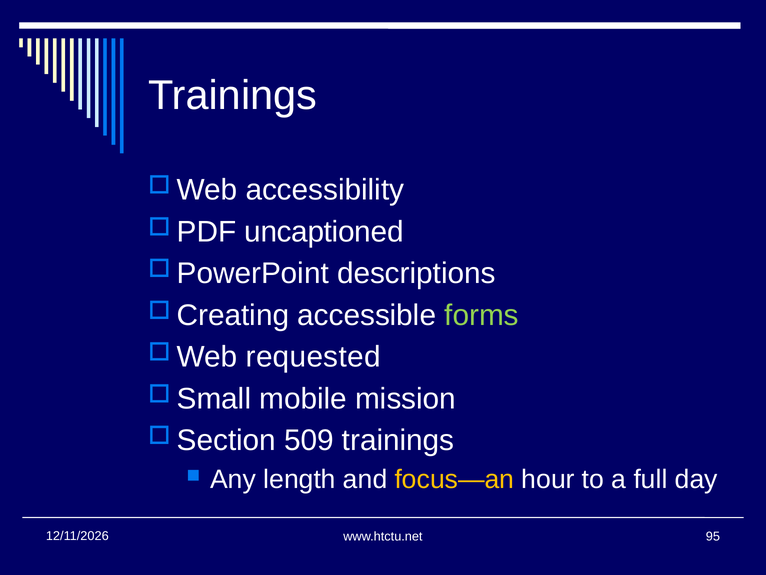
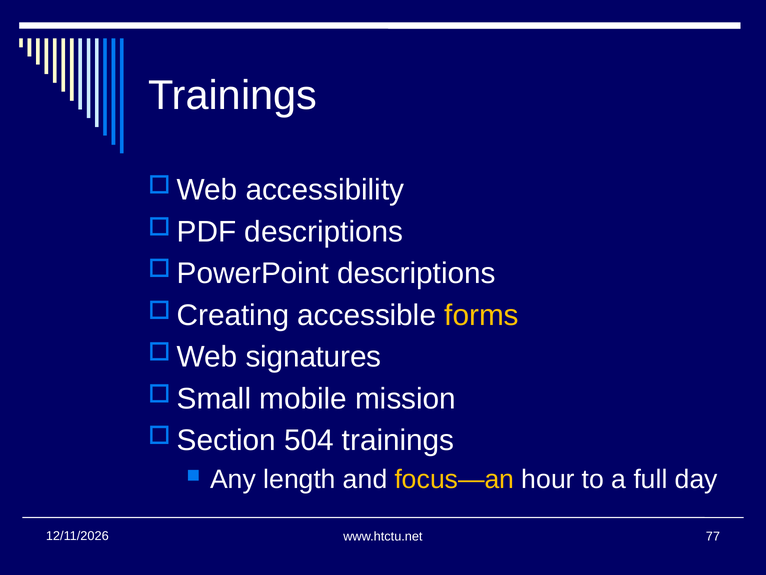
uncaptioned: uncaptioned -> descriptions (324, 231)
forms colour: light green -> yellow (482, 315)
requested: requested -> signatures (313, 357)
509: 509 -> 504 (309, 440)
95: 95 -> 77 (713, 536)
